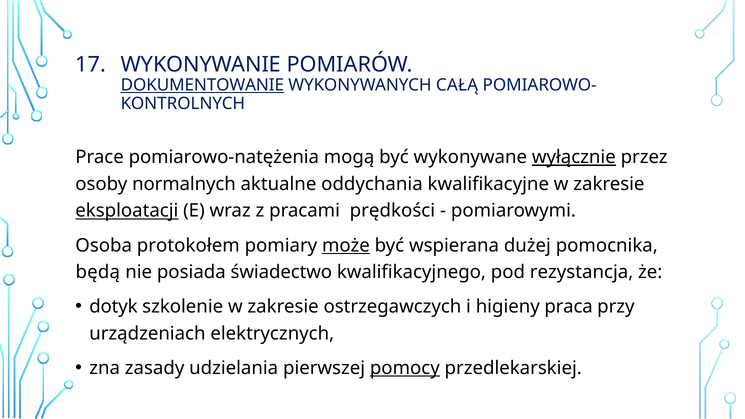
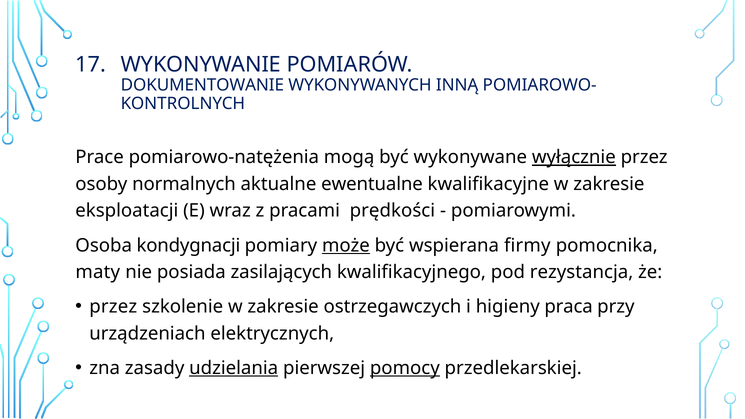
DOKUMENTOWANIE underline: present -> none (202, 85)
CAŁĄ: CAŁĄ -> INNĄ (457, 85)
oddychania: oddychania -> ewentualne (372, 184)
eksploatacji underline: present -> none (127, 211)
protokołem: protokołem -> kondygnacji (188, 245)
dużej: dużej -> firmy (527, 245)
będą: będą -> maty (98, 272)
świadectwo: świadectwo -> zasilających (281, 272)
dotyk: dotyk -> przez (113, 307)
udzielania underline: none -> present (234, 368)
